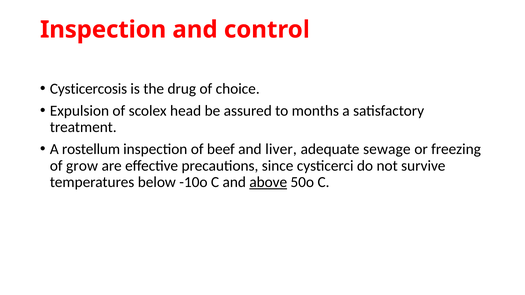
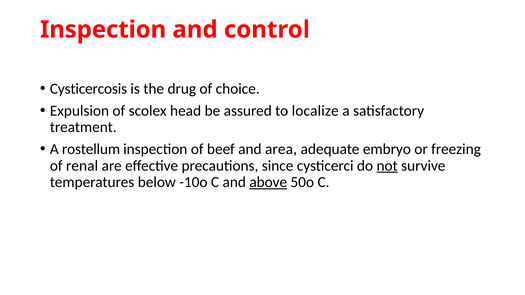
months: months -> localize (315, 111)
liver: liver -> area (281, 149)
sewage: sewage -> embryo (387, 149)
grow: grow -> renal (82, 166)
not underline: none -> present (387, 166)
